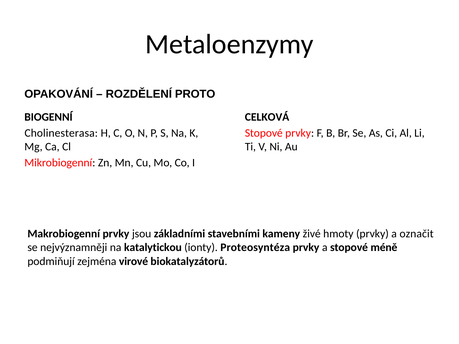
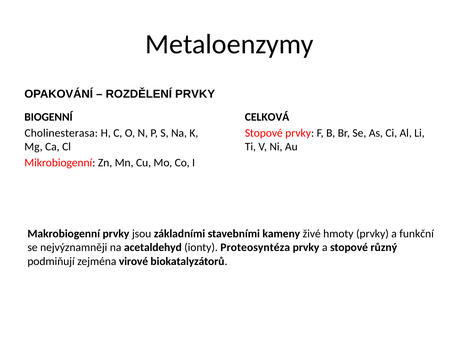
ROZDĚLENÍ PROTO: PROTO -> PRVKY (195, 94)
označit: označit -> funkční (417, 234)
katalytickou: katalytickou -> acetaldehyd (153, 248)
méně: méně -> různý (384, 248)
